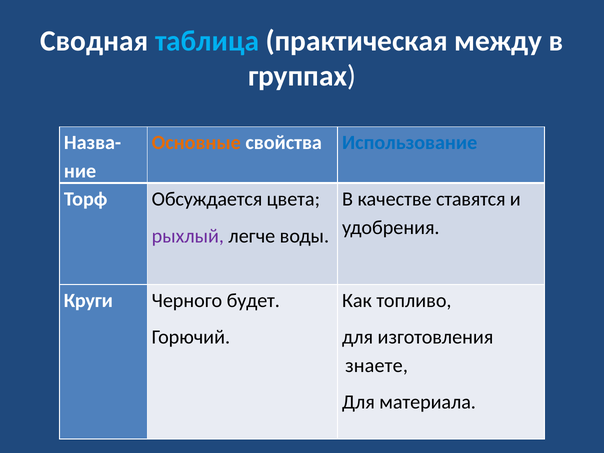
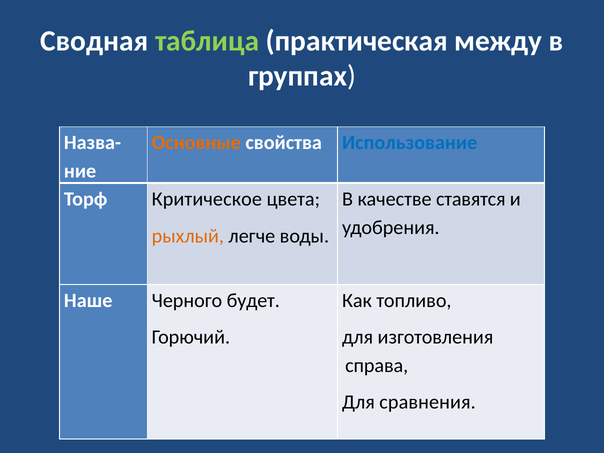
таблица colour: light blue -> light green (207, 41)
Обсуждается: Обсуждается -> Критическое (207, 199)
рыхлый colour: purple -> orange (188, 236)
Круги: Круги -> Наше (88, 301)
знаете: знаете -> справа (377, 365)
материала: материала -> сравнения (428, 402)
